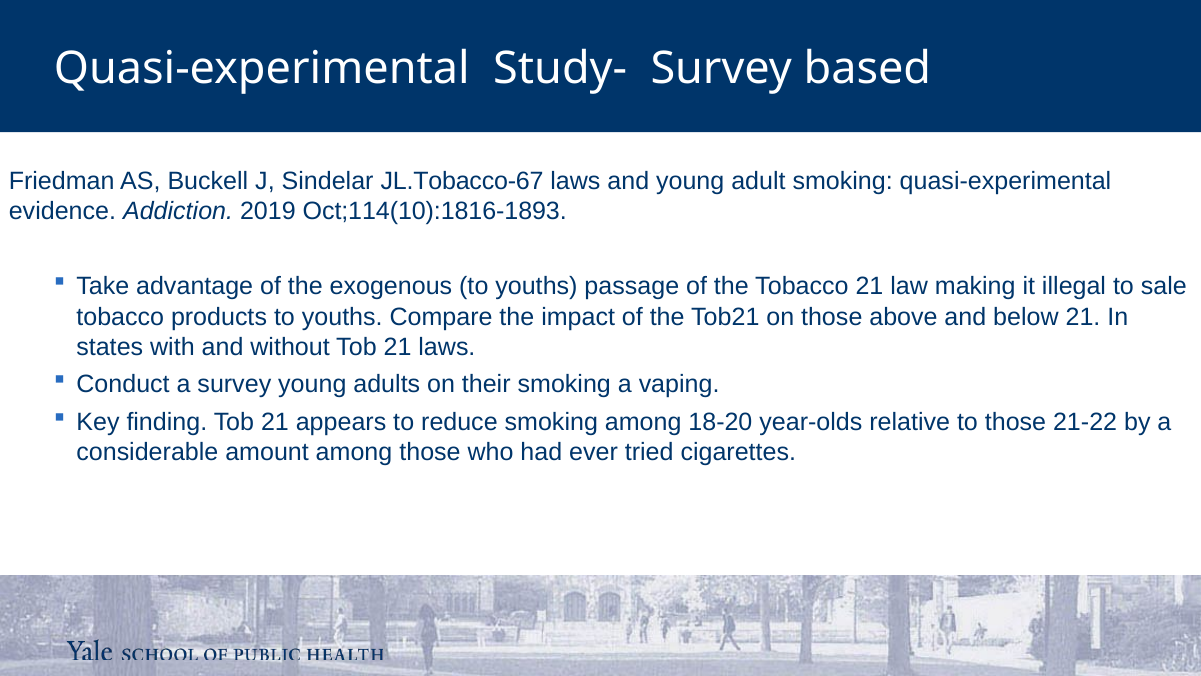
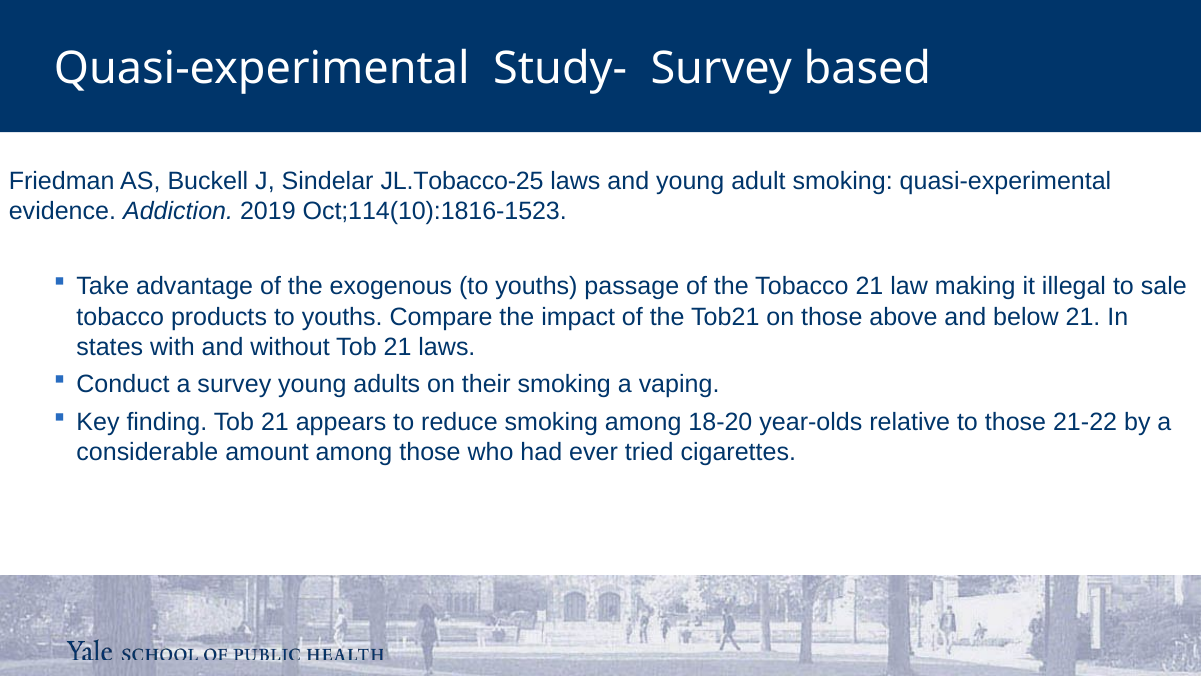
JL.Tobacco-67: JL.Tobacco-67 -> JL.Tobacco-25 (462, 181)
Oct;114(10):1816-1893: Oct;114(10):1816-1893 -> Oct;114(10):1816-1523 (435, 211)
